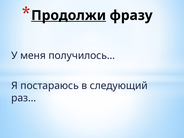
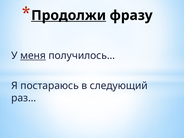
меня underline: none -> present (33, 56)
